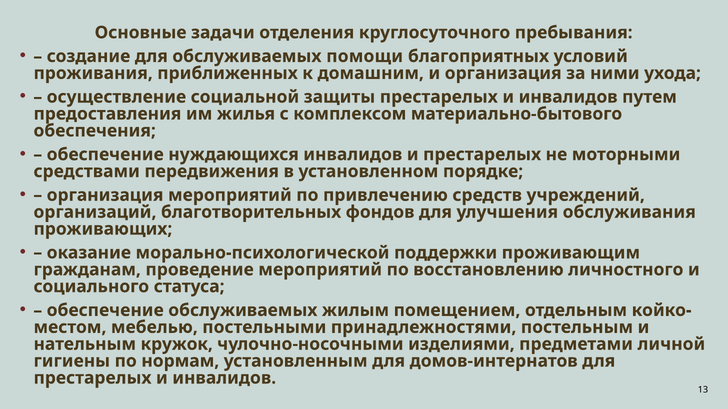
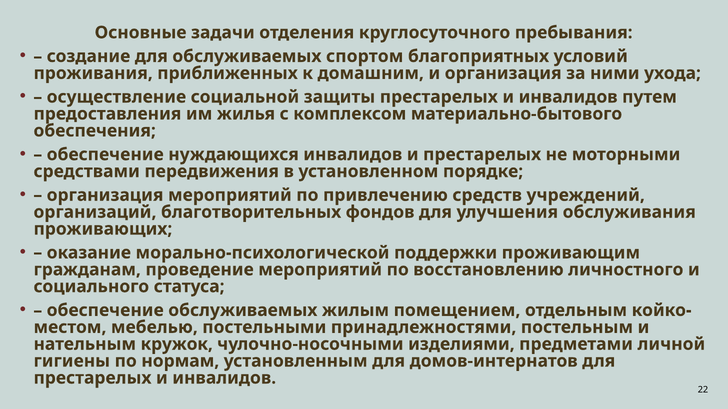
помощи: помощи -> спортом (365, 56)
13: 13 -> 22 (703, 390)
